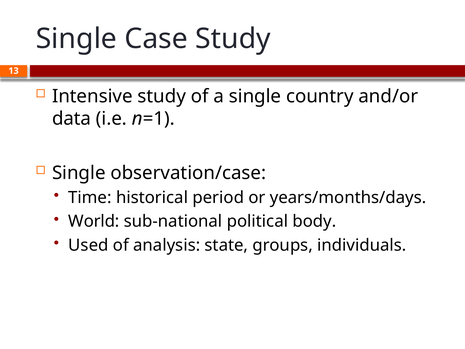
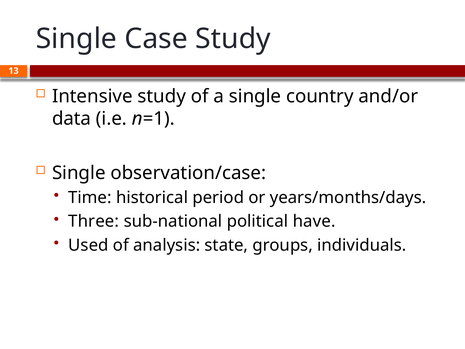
World: World -> Three (94, 221)
body: body -> have (314, 221)
